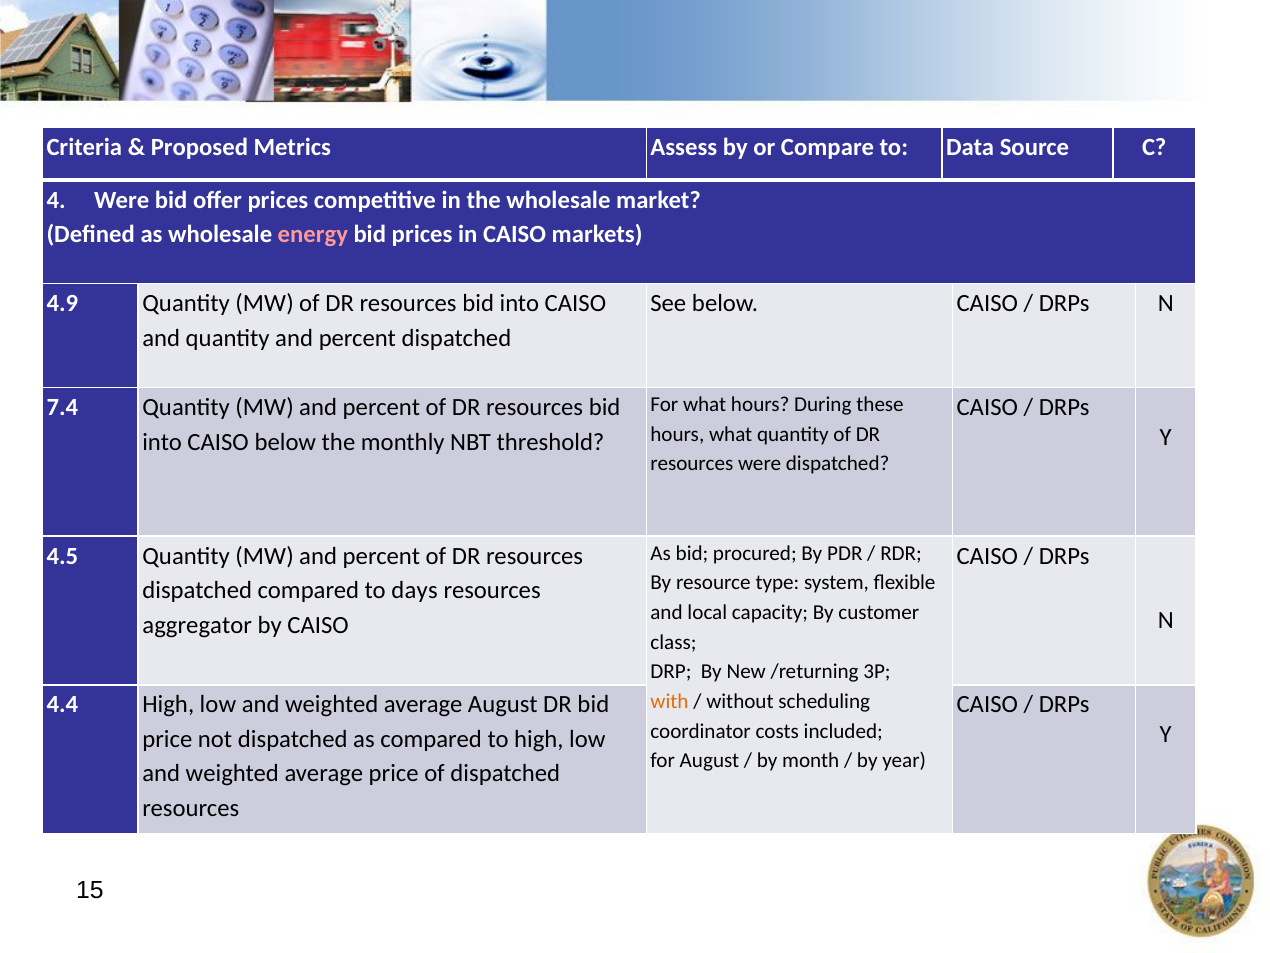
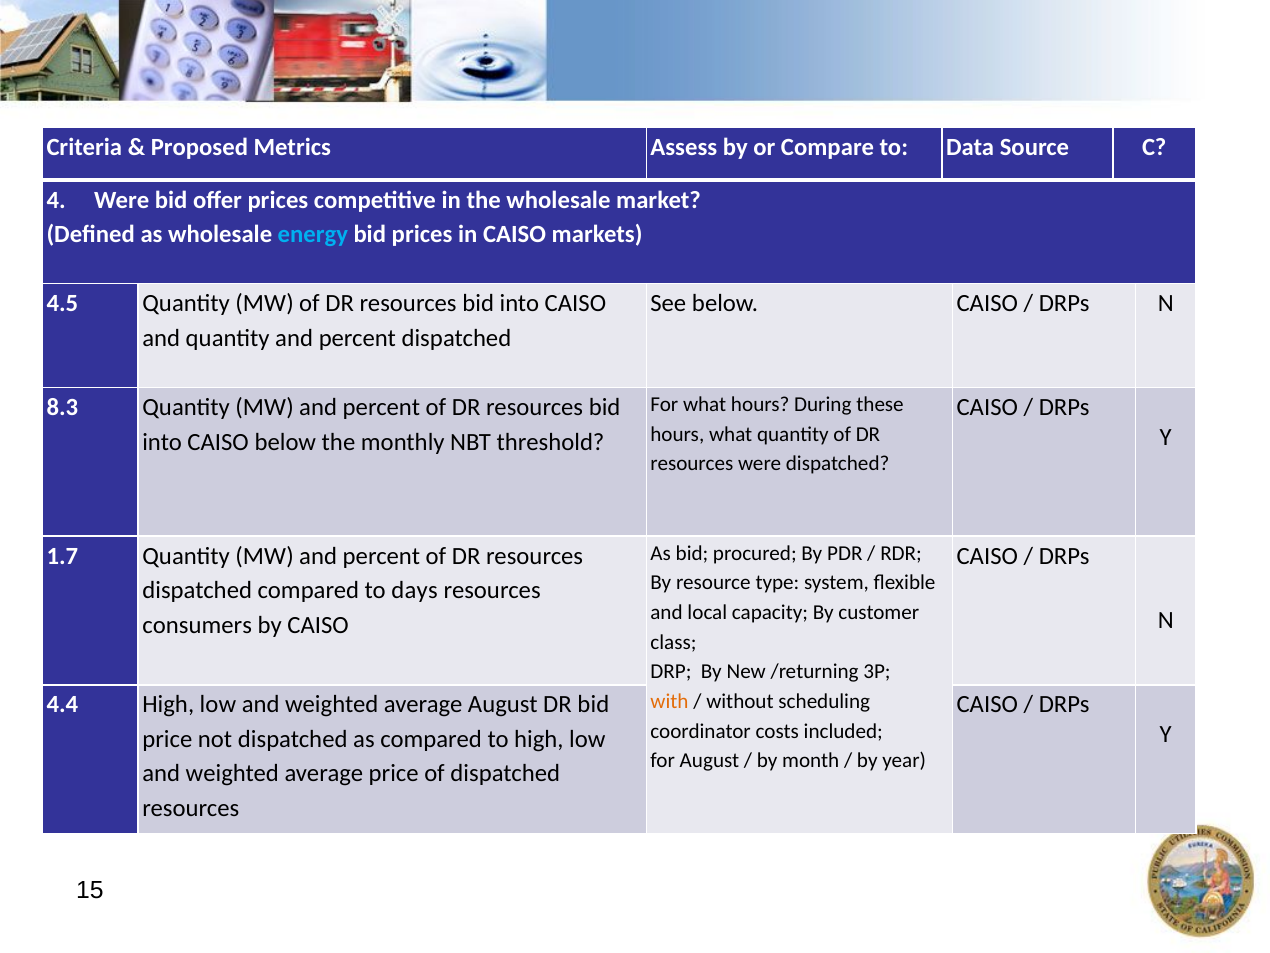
energy colour: pink -> light blue (313, 234)
4.9: 4.9 -> 4.5 (62, 303)
7.4: 7.4 -> 8.3 (62, 407)
4.5: 4.5 -> 1.7 (62, 556)
aggregator: aggregator -> consumers (197, 625)
